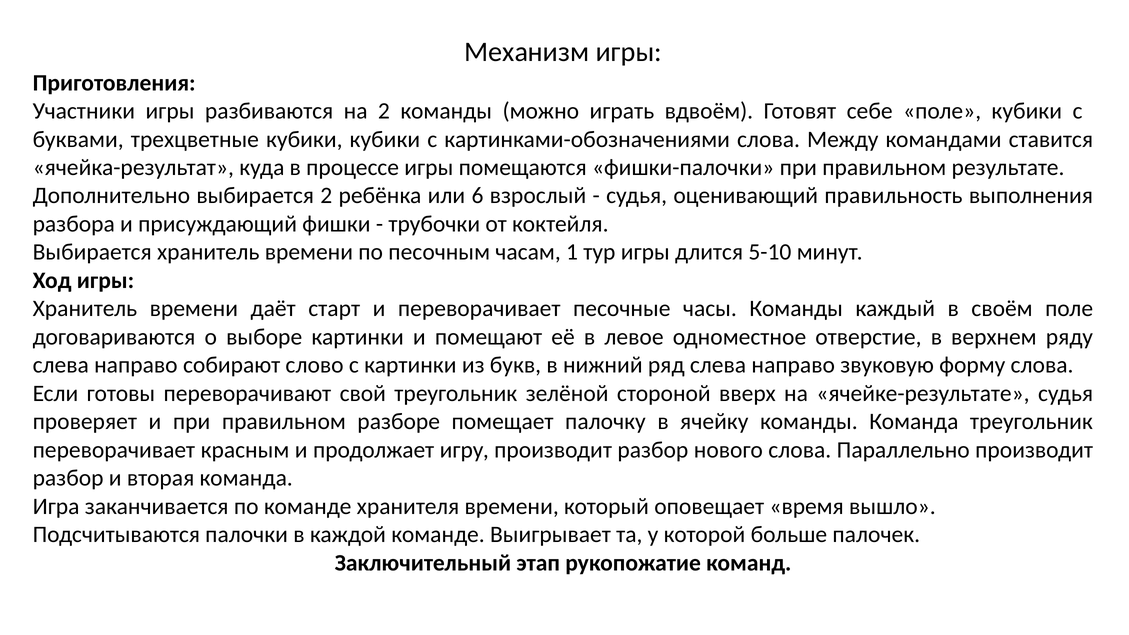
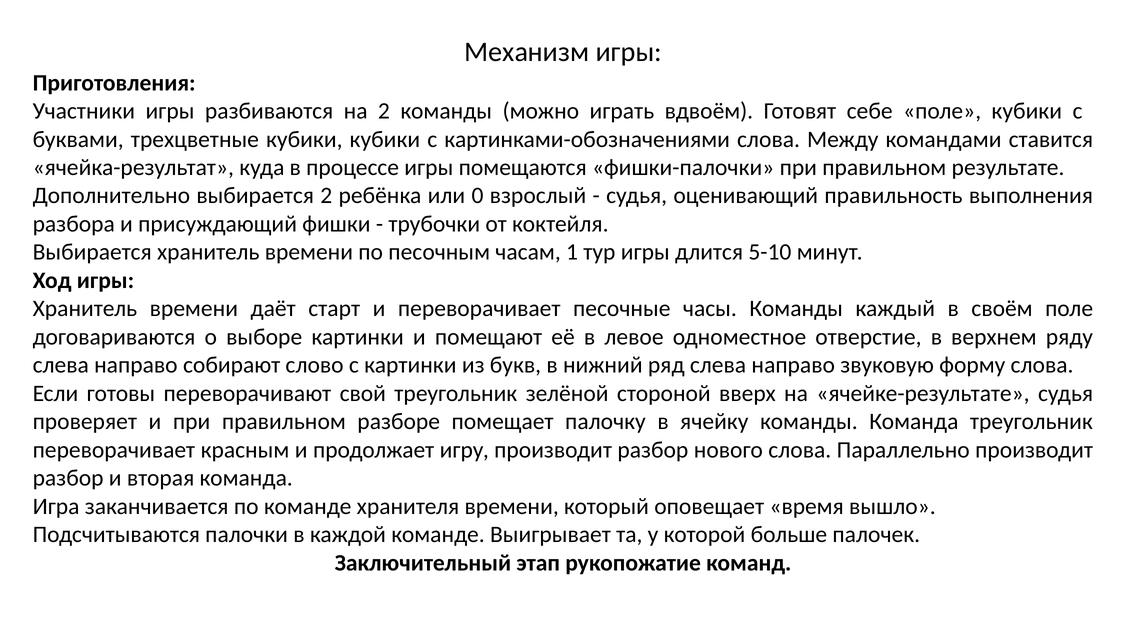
6: 6 -> 0 (477, 196)
